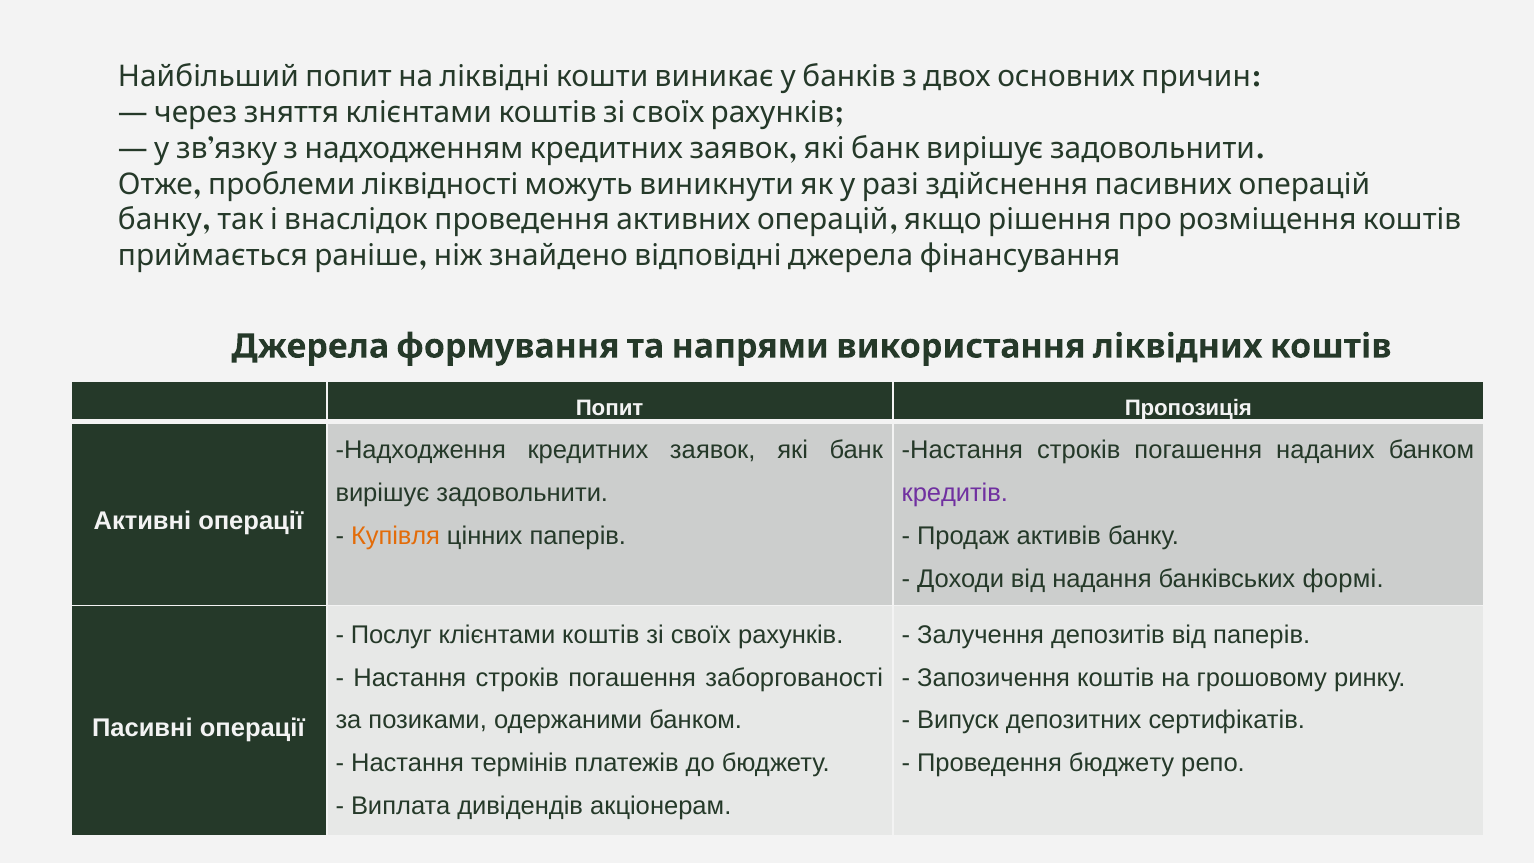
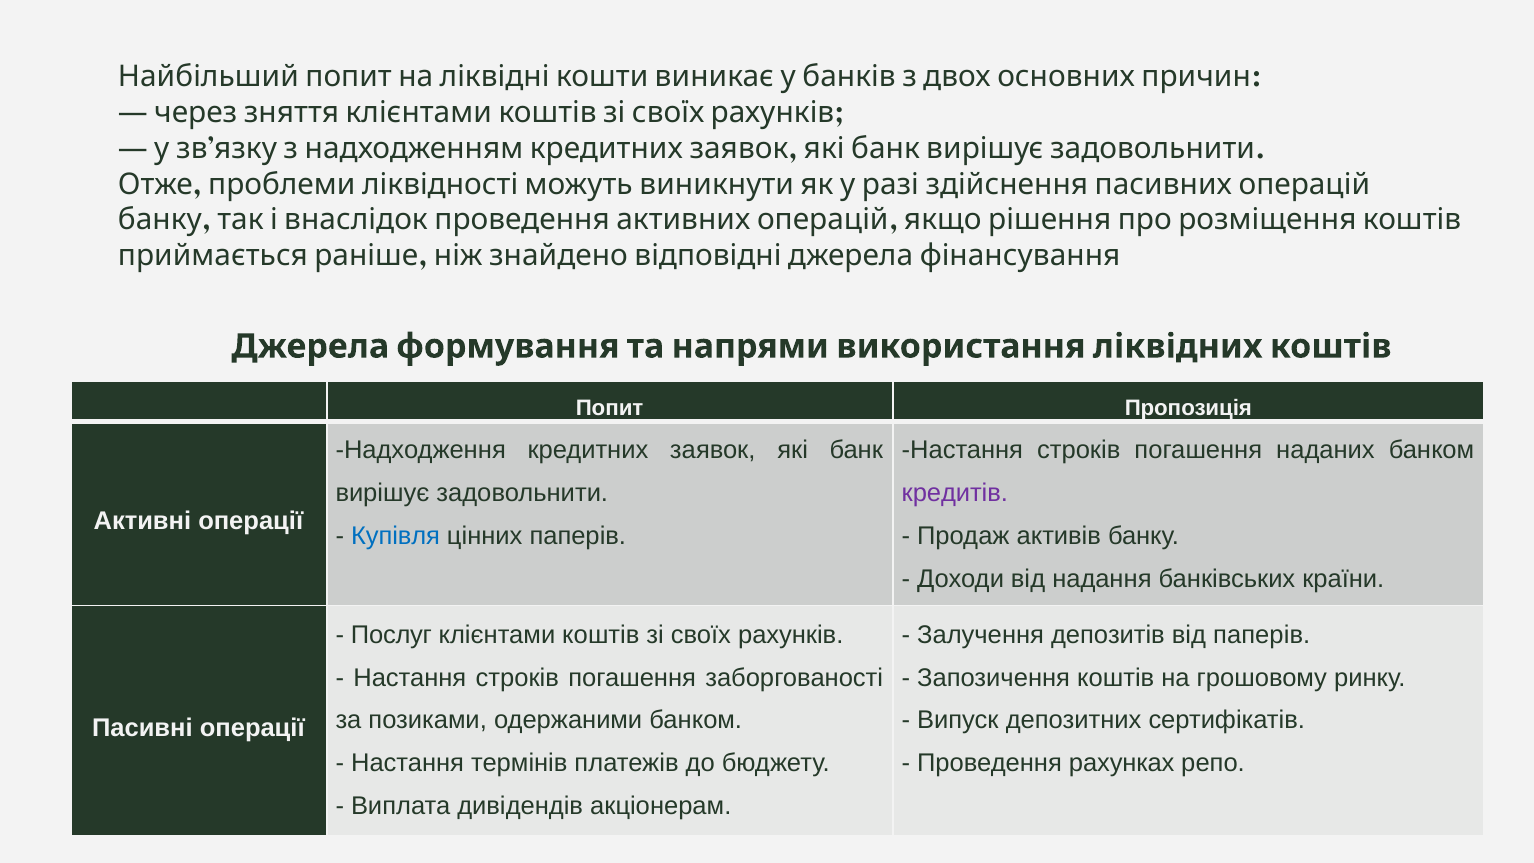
Купівля colour: orange -> blue (396, 536)
формі: формі -> країни (1343, 579)
Проведення бюджету: бюджету -> рахунках (1122, 763)
